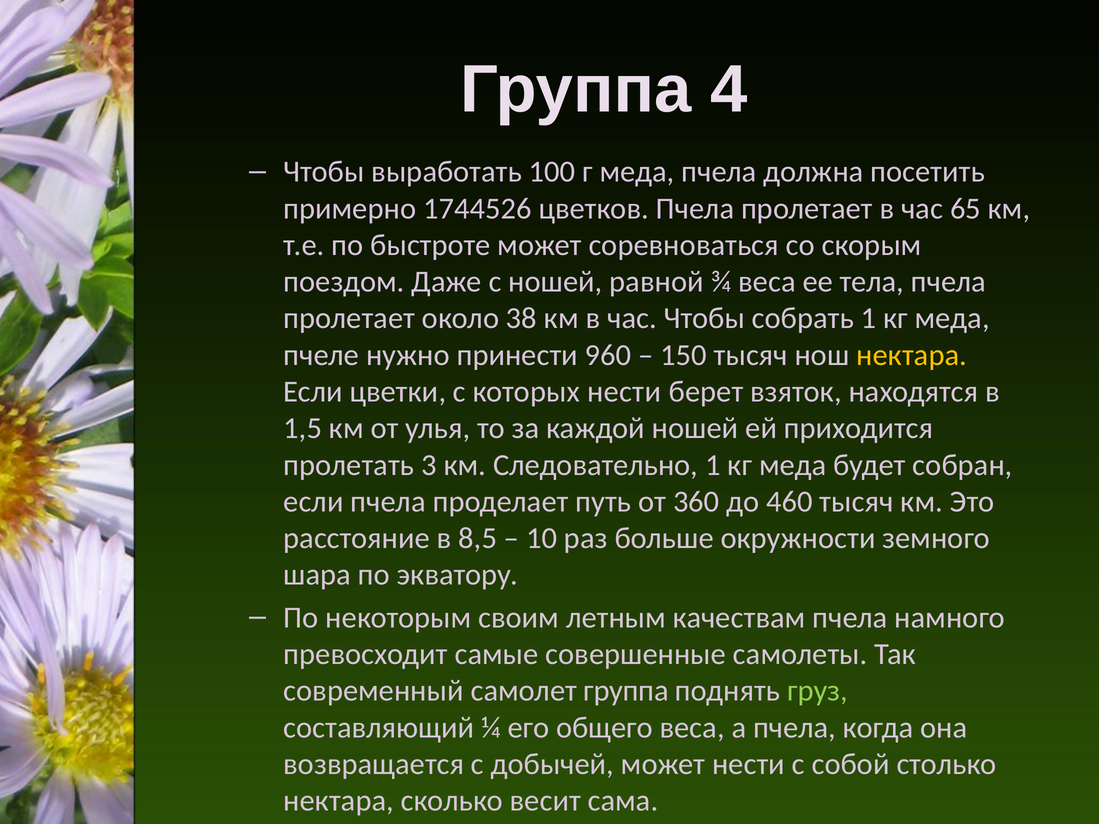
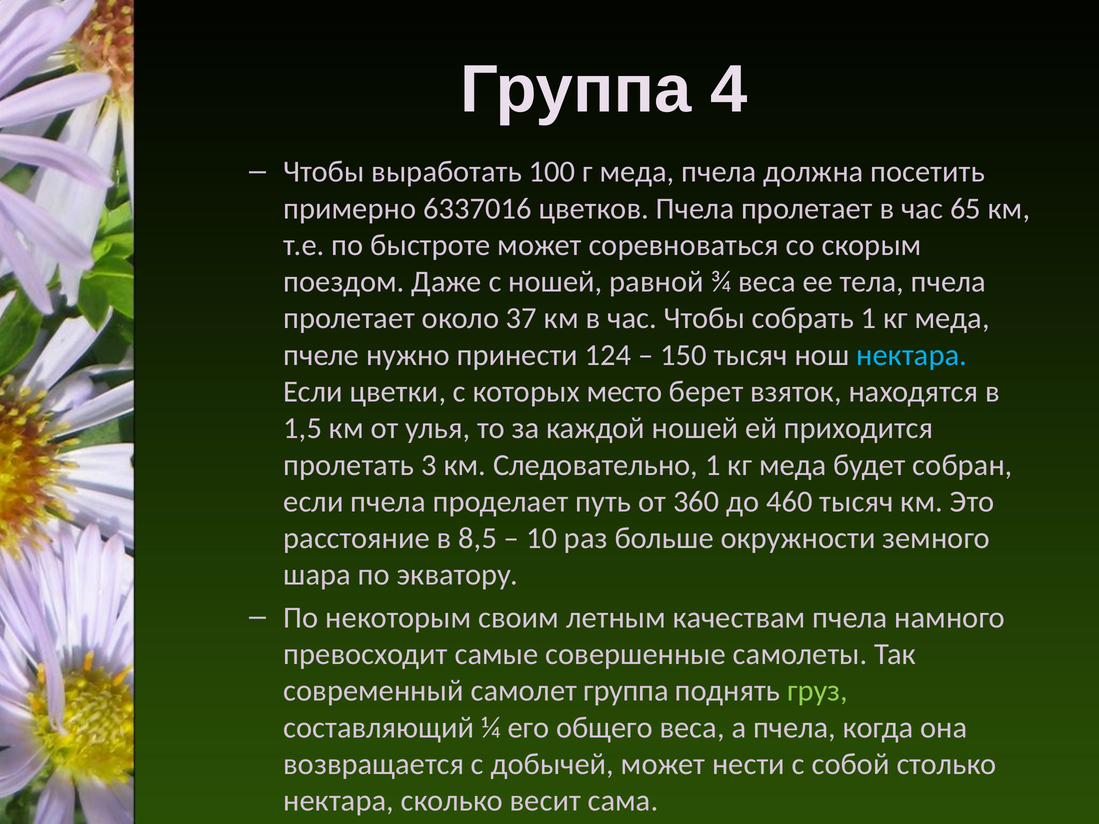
1744526: 1744526 -> 6337016 (477, 209)
38: 38 -> 37 (521, 318)
960: 960 -> 124 (608, 355)
нектара colour: yellow -> light blue (912, 355)
которых нести: нести -> место (624, 392)
